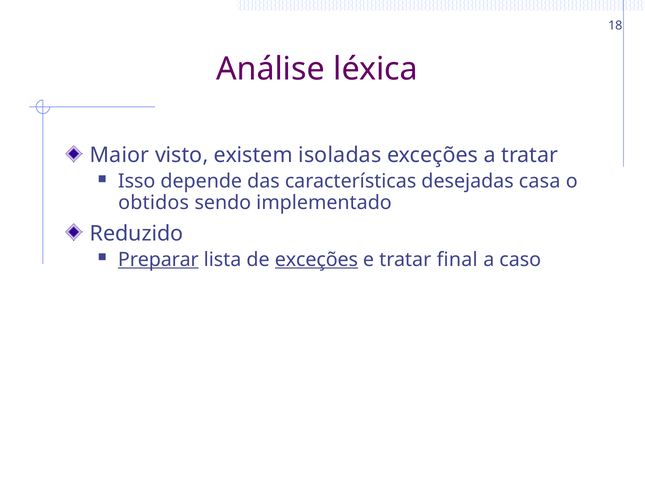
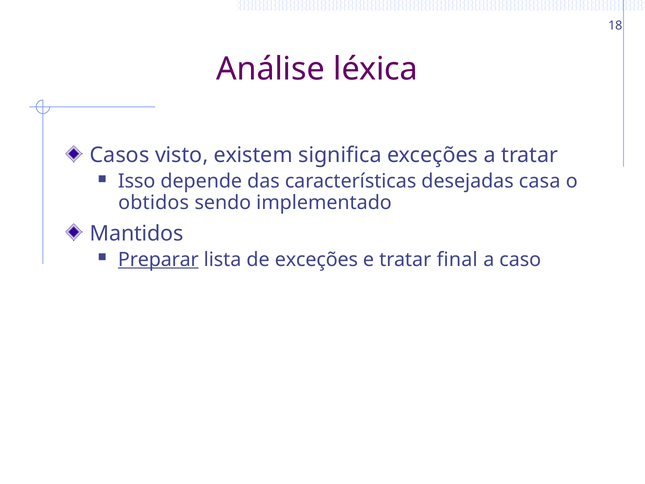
Maior: Maior -> Casos (120, 155)
isoladas: isoladas -> significa (340, 155)
Reduzido: Reduzido -> Mantidos (137, 233)
exceções underline: present -> none (316, 259)
